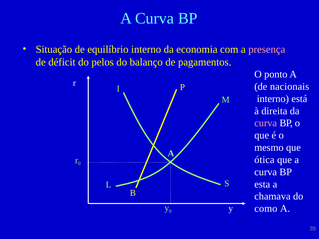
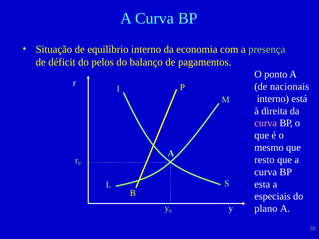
presença colour: pink -> light green (267, 49)
ótica: ótica -> resto (264, 160)
chamava: chamava -> especiais (272, 197)
como: como -> plano (266, 209)
